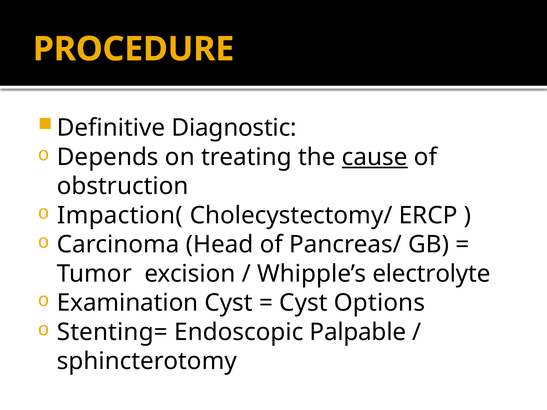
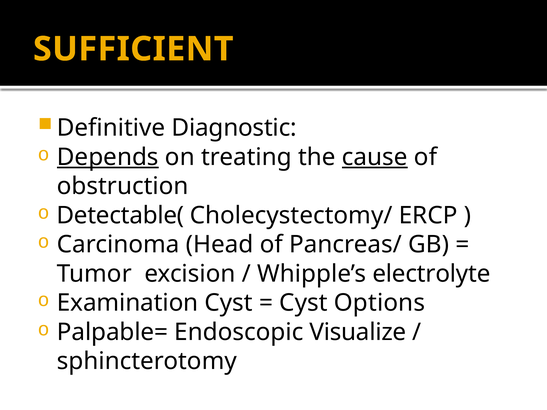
PROCEDURE: PROCEDURE -> SUFFICIENT (133, 49)
Depends underline: none -> present (108, 157)
Impaction(: Impaction( -> Detectable( (120, 215)
Stenting=: Stenting= -> Palpable= (112, 332)
Palpable: Palpable -> Visualize (358, 332)
